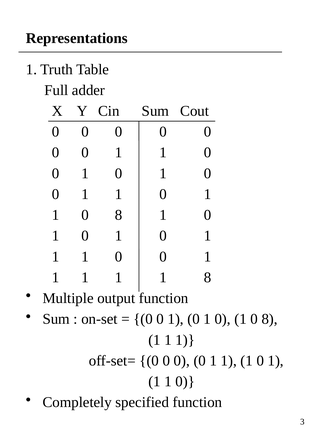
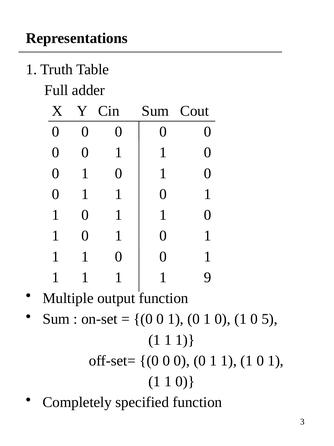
8: 8 -> 1 (119, 215)
1 8: 8 -> 9 (208, 277)
0 1 0 8: 8 -> 5 (270, 319)
